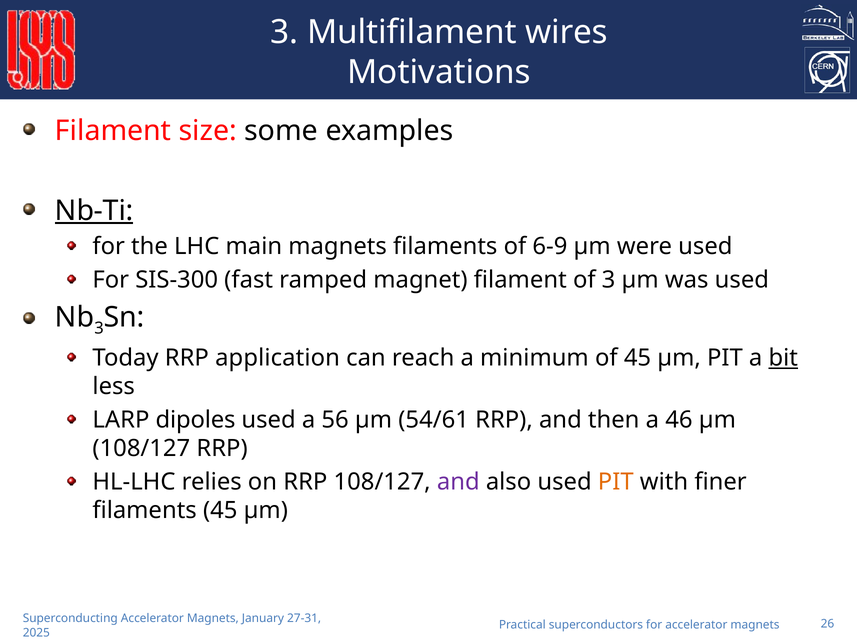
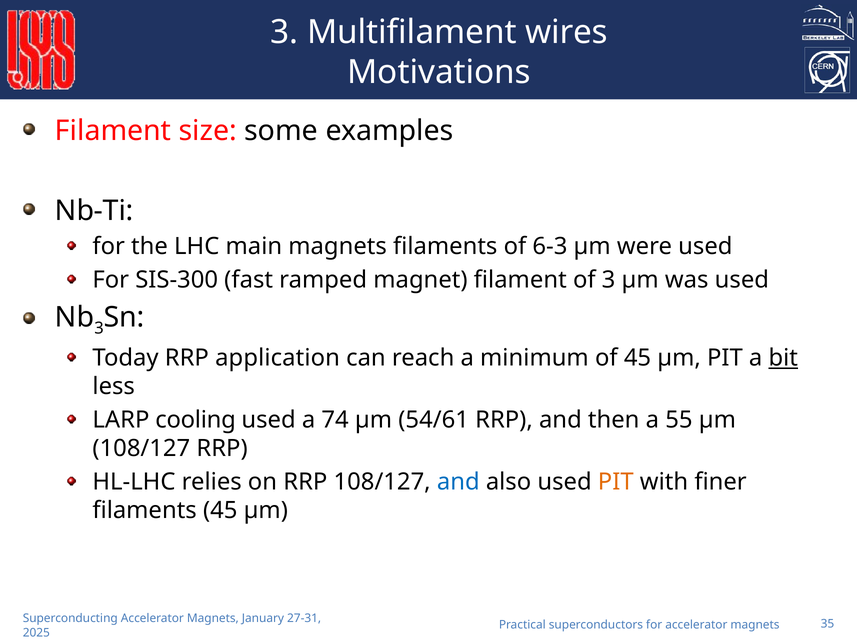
Nb-Ti underline: present -> none (94, 211)
6-9: 6-9 -> 6-3 (550, 246)
dipoles: dipoles -> cooling (196, 420)
56: 56 -> 74 (335, 420)
46: 46 -> 55 (679, 420)
and colour: purple -> blue (458, 482)
26: 26 -> 35 (828, 623)
